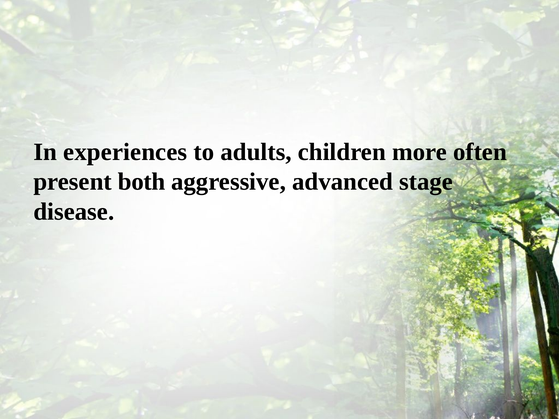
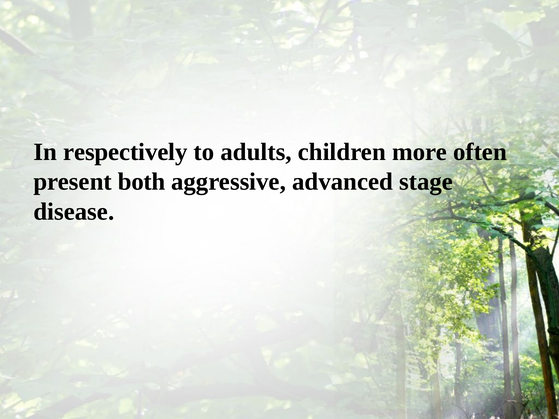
experiences: experiences -> respectively (125, 152)
